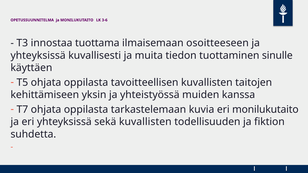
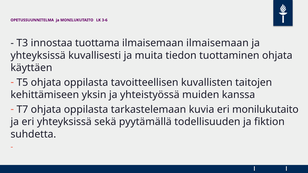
ilmaisemaan osoitteeseen: osoitteeseen -> ilmaisemaan (217, 43)
tuottaminen sinulle: sinulle -> ohjata (277, 55)
sekä kuvallisten: kuvallisten -> pyytämällä (145, 122)
